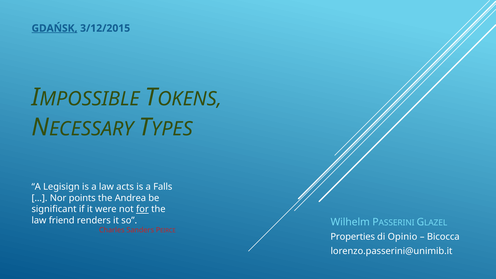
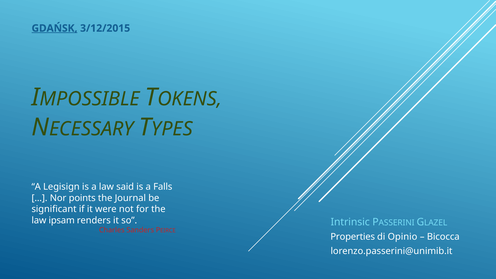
acts: acts -> said (125, 187)
Andrea: Andrea -> Journal (130, 198)
for underline: present -> none (142, 209)
friend: friend -> ipsam (62, 220)
Wilhelm: Wilhelm -> Intrinsic (350, 222)
